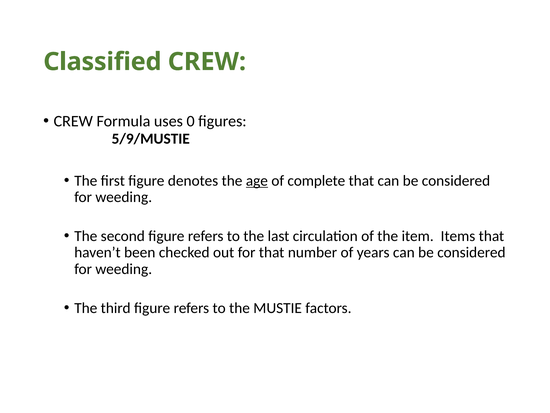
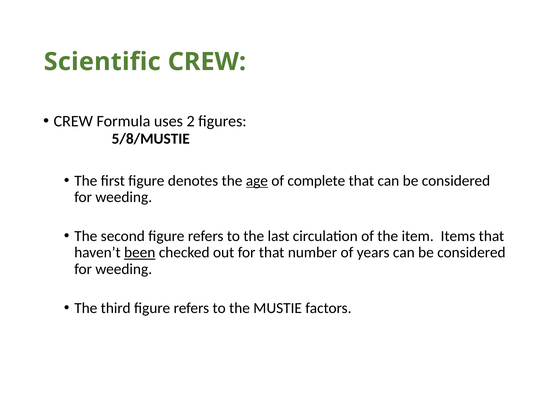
Classified: Classified -> Scientific (102, 62)
0: 0 -> 2 (191, 121)
5/9/MUSTIE: 5/9/MUSTIE -> 5/8/MUSTIE (151, 139)
been underline: none -> present (140, 252)
